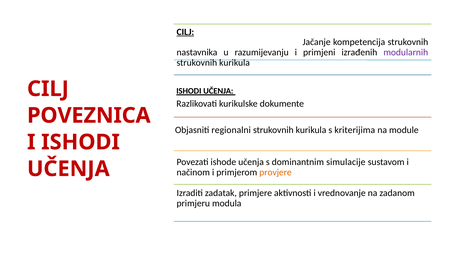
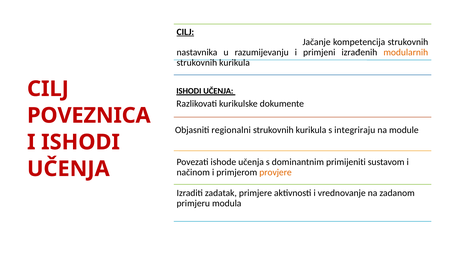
modularnih colour: purple -> orange (406, 52)
kriterijima: kriterijima -> integriraju (355, 130)
simulacije: simulacije -> primijeniti (346, 162)
